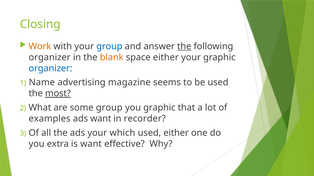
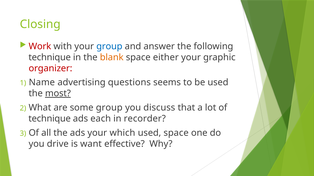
Work colour: orange -> red (40, 47)
the underline: present -> none (184, 47)
organizer: organizer -> technique (50, 58)
organizer colour: blue -> red (50, 69)
magazine: magazine -> questions (129, 83)
you graphic: graphic -> discuss (159, 108)
examples: examples -> technique (50, 119)
ads want: want -> each (101, 119)
used either: either -> space (176, 133)
extra: extra -> drive (58, 144)
